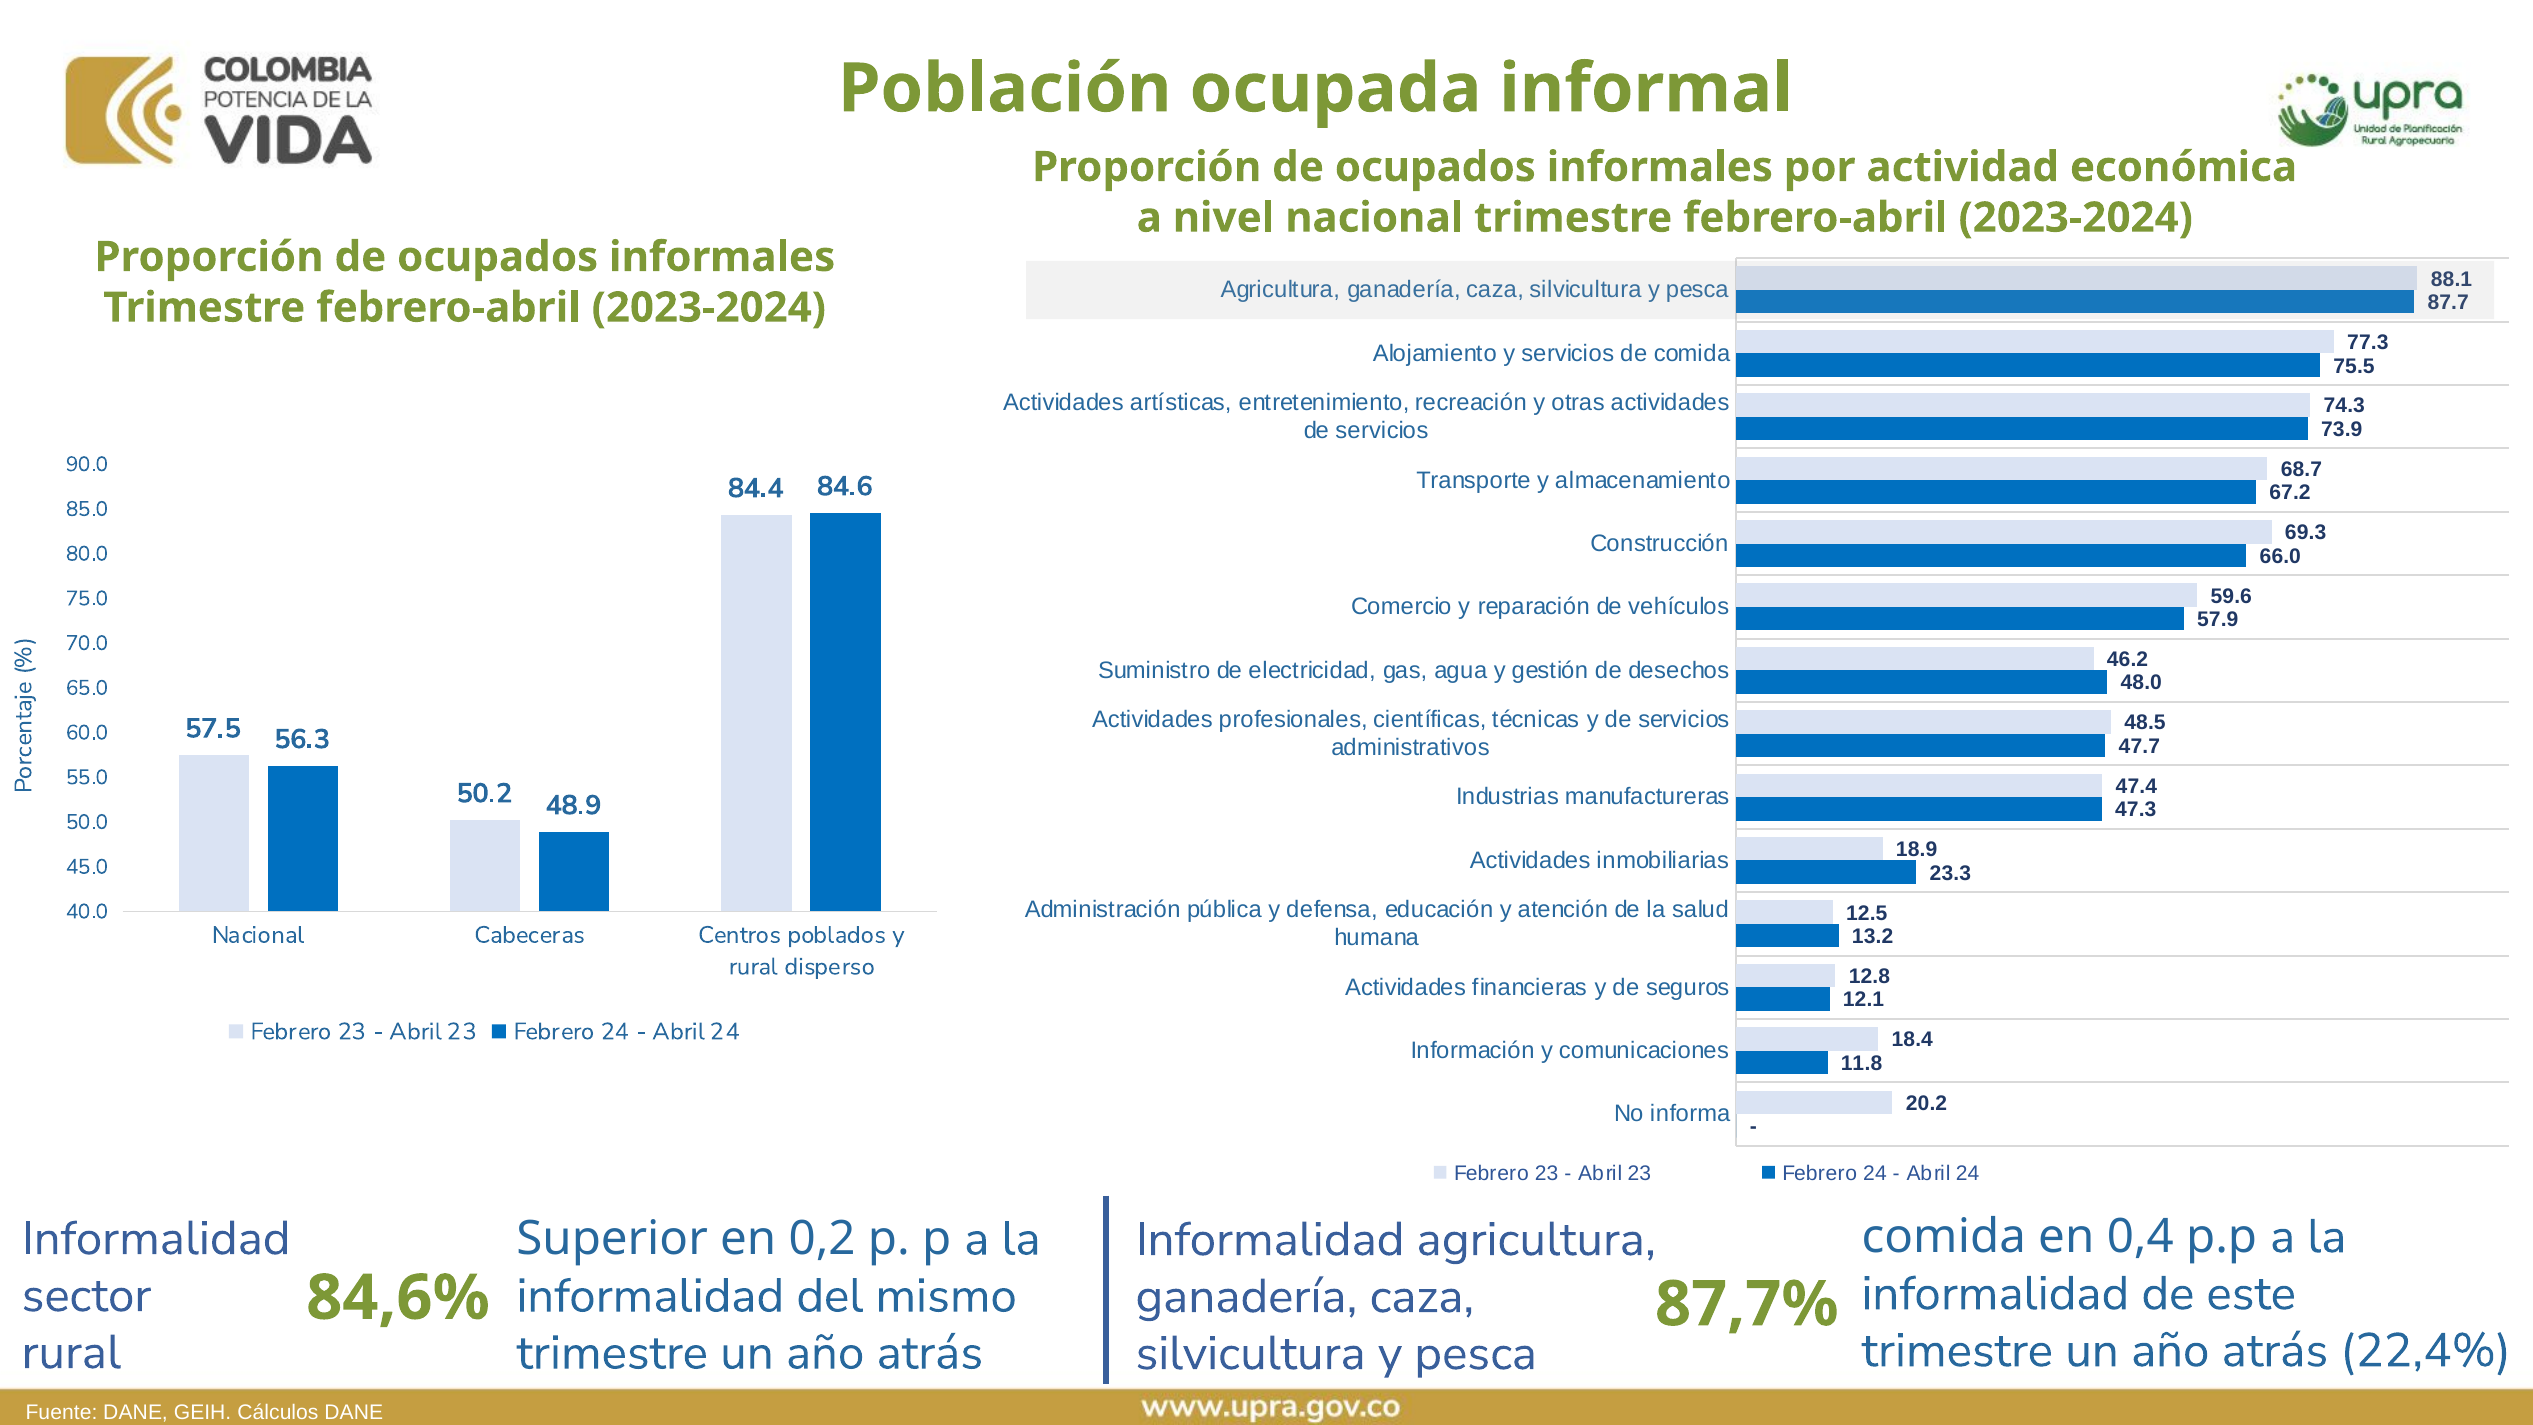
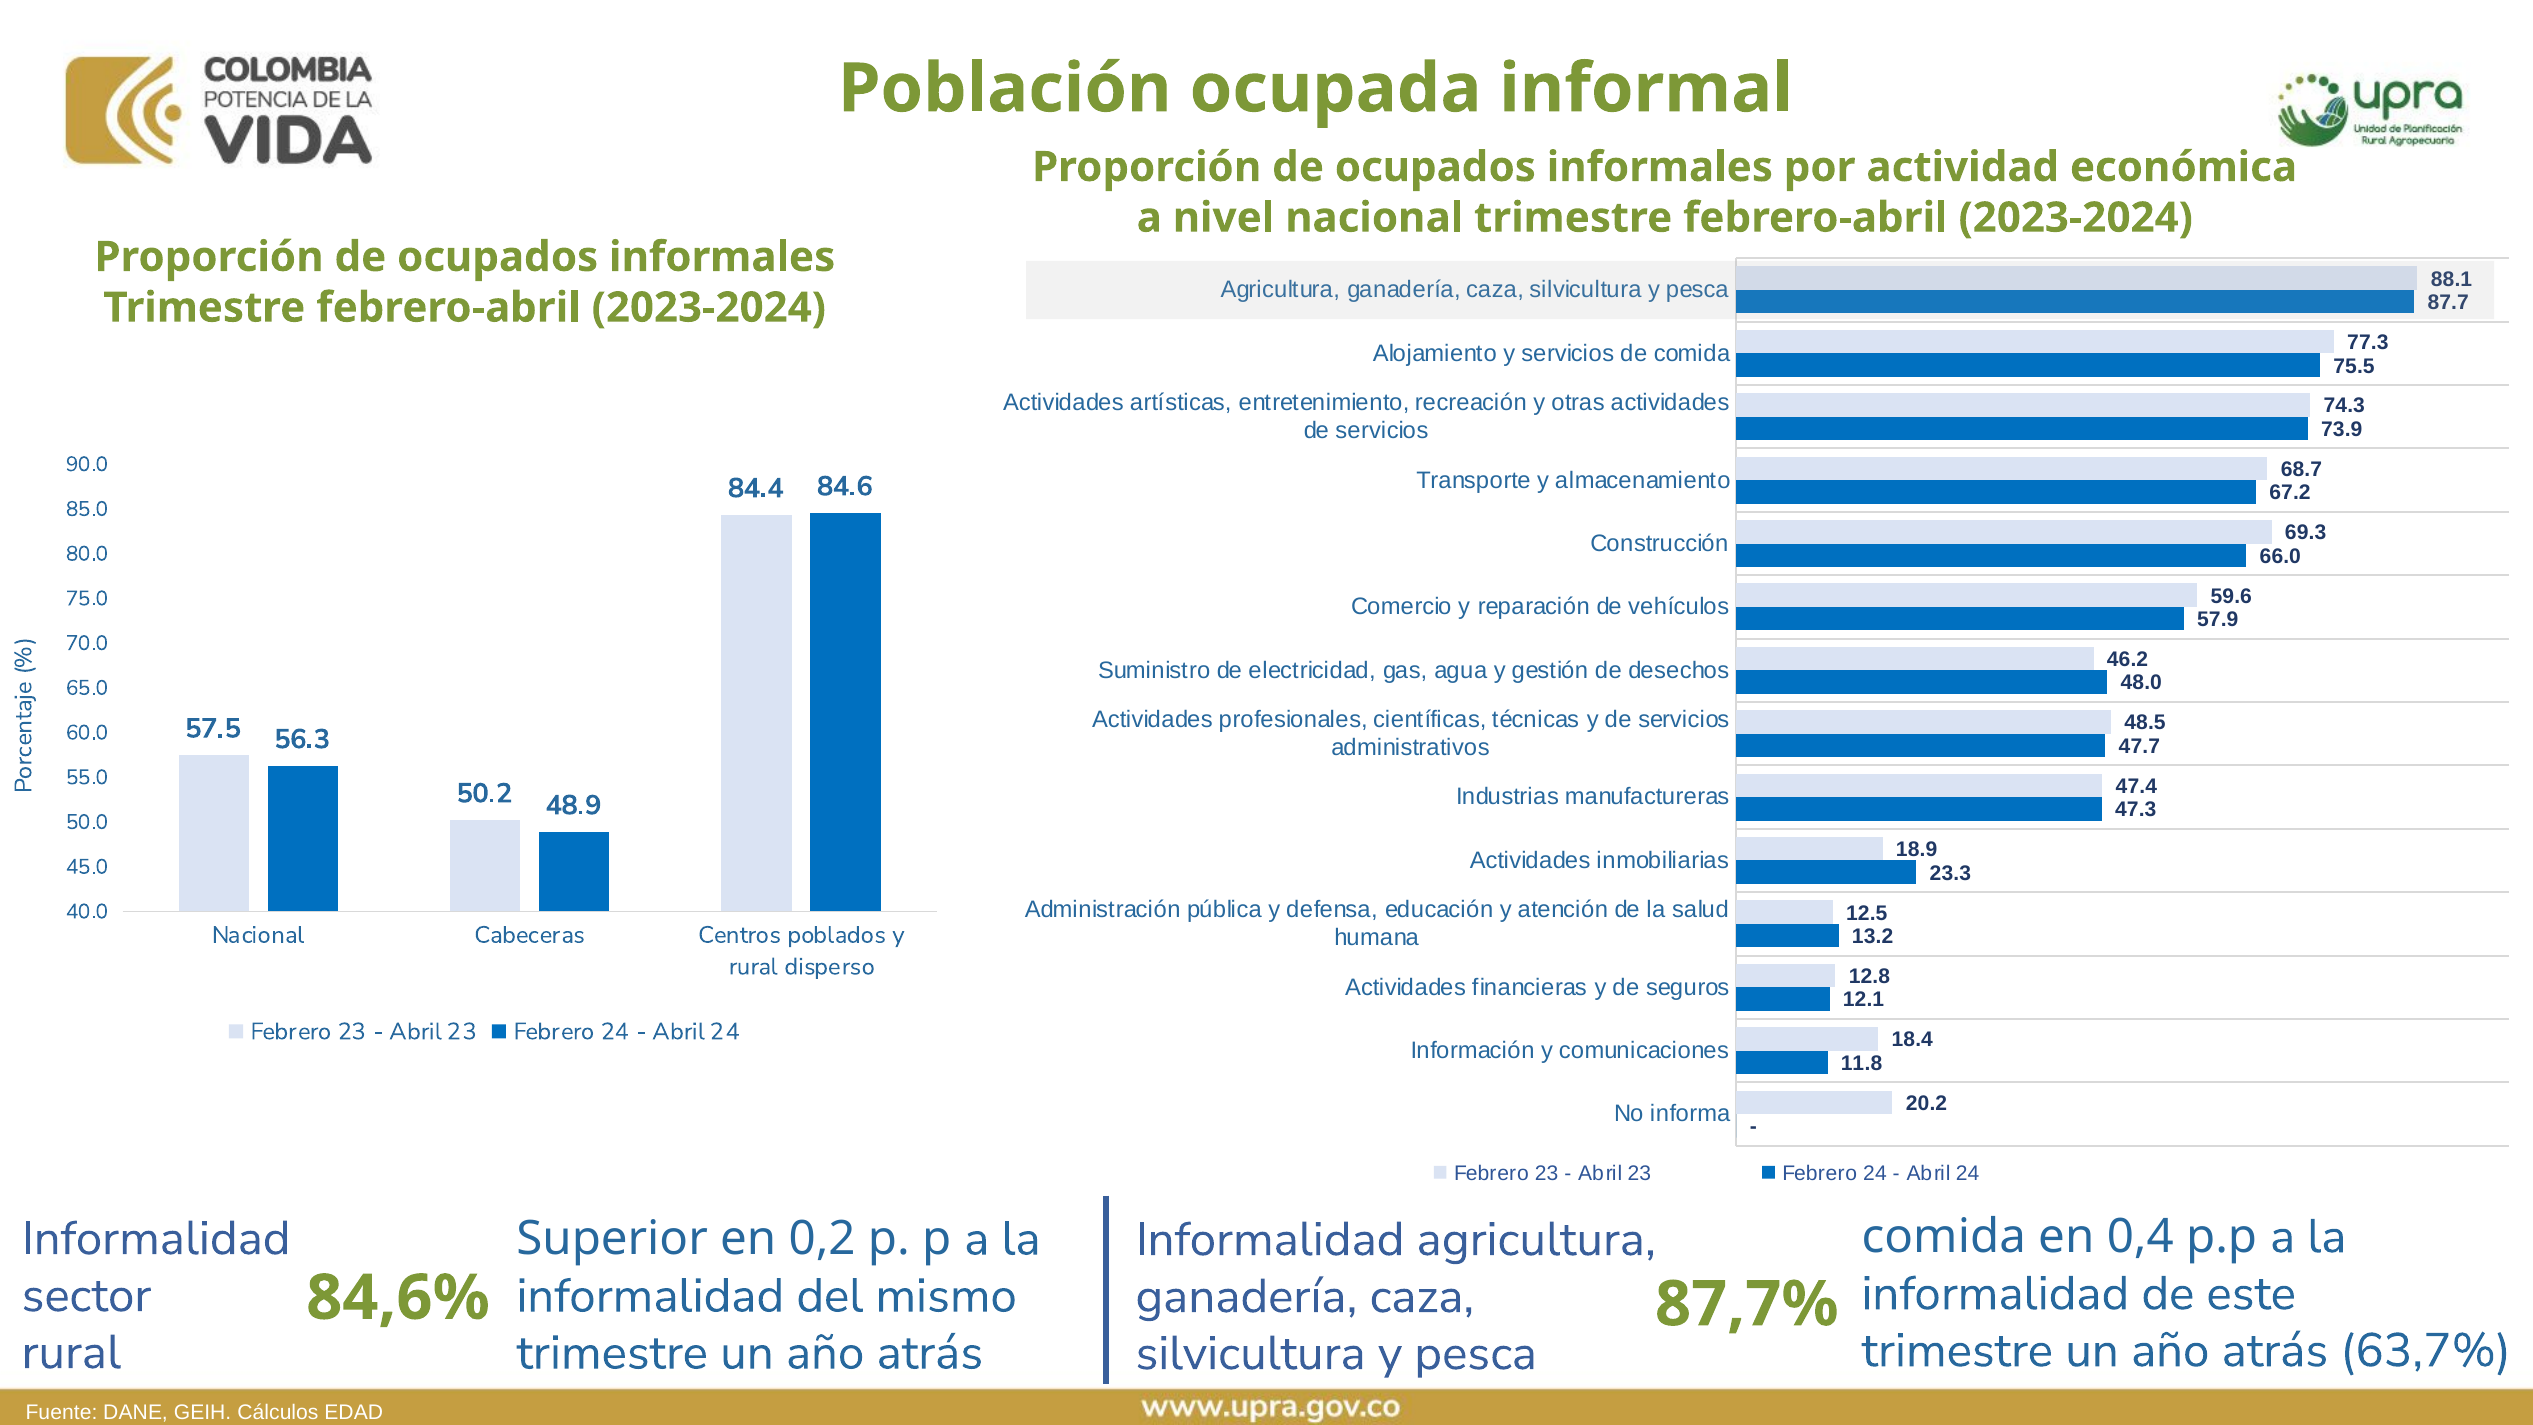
22,4%: 22,4% -> 63,7% (2426, 1350)
Cálculos DANE: DANE -> EDAD (354, 1412)
